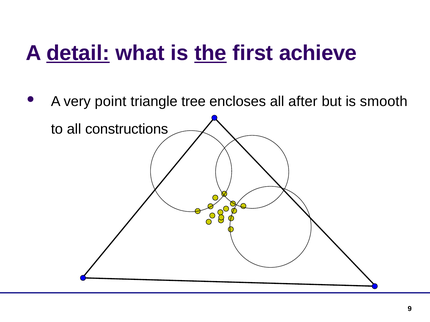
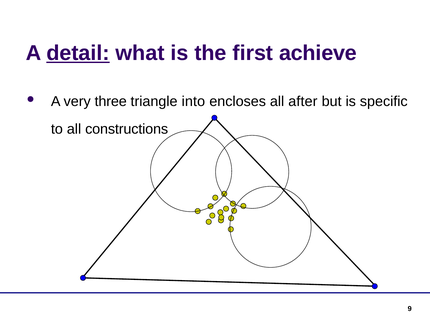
the underline: present -> none (210, 53)
point: point -> three (111, 102)
tree: tree -> into (193, 102)
smooth: smooth -> specific (384, 102)
